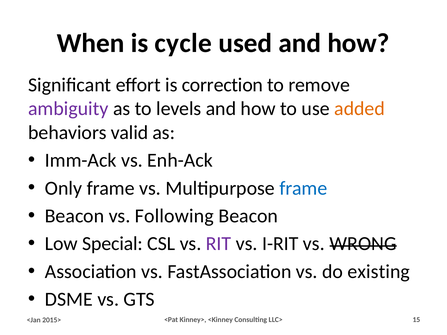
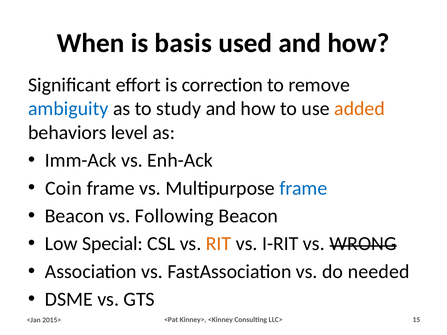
cycle: cycle -> basis (183, 43)
ambiguity colour: purple -> blue (68, 109)
levels: levels -> study (179, 109)
valid: valid -> level (129, 133)
Only: Only -> Coin (64, 188)
RIT colour: purple -> orange (219, 244)
existing: existing -> needed (379, 272)
